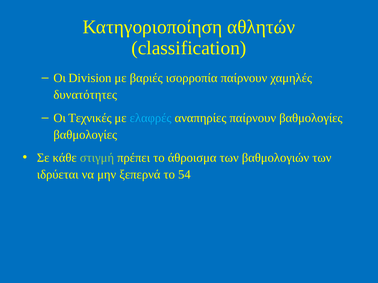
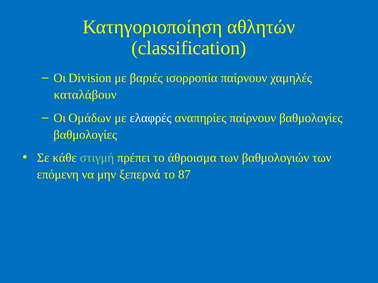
δυνατότητες: δυνατότητες -> καταλάβουν (85, 95)
Τεχνικές: Τεχνικές -> Ομάδων (90, 118)
ελαφρές colour: light blue -> white (151, 118)
ιδρύεται: ιδρύεται -> επόμενη (58, 175)
54: 54 -> 87 (184, 175)
